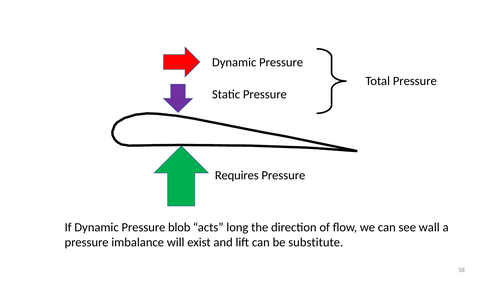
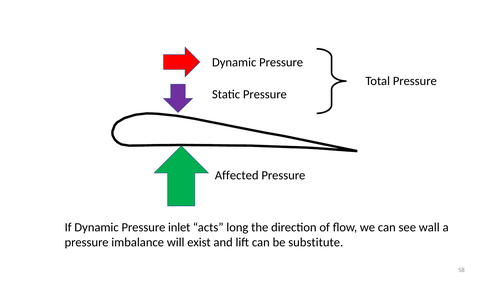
Requires: Requires -> Affected (237, 175)
blob: blob -> inlet (179, 227)
